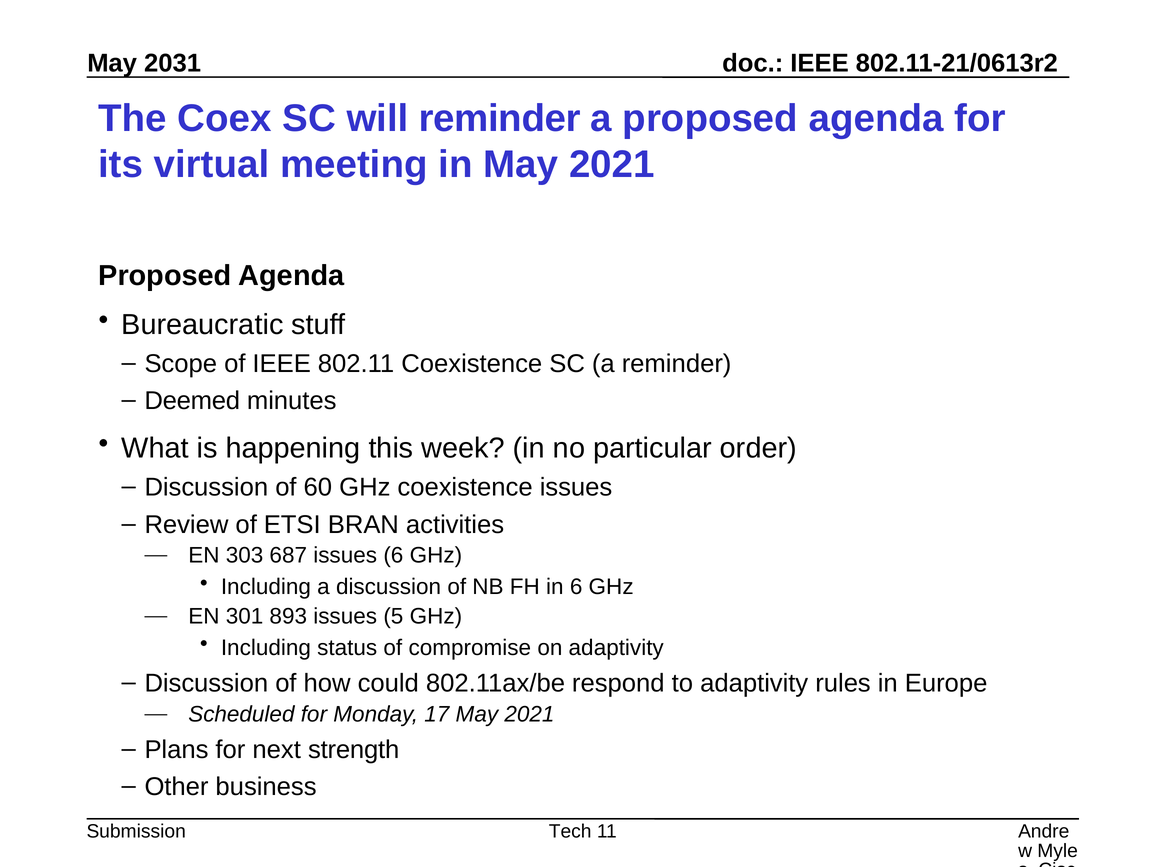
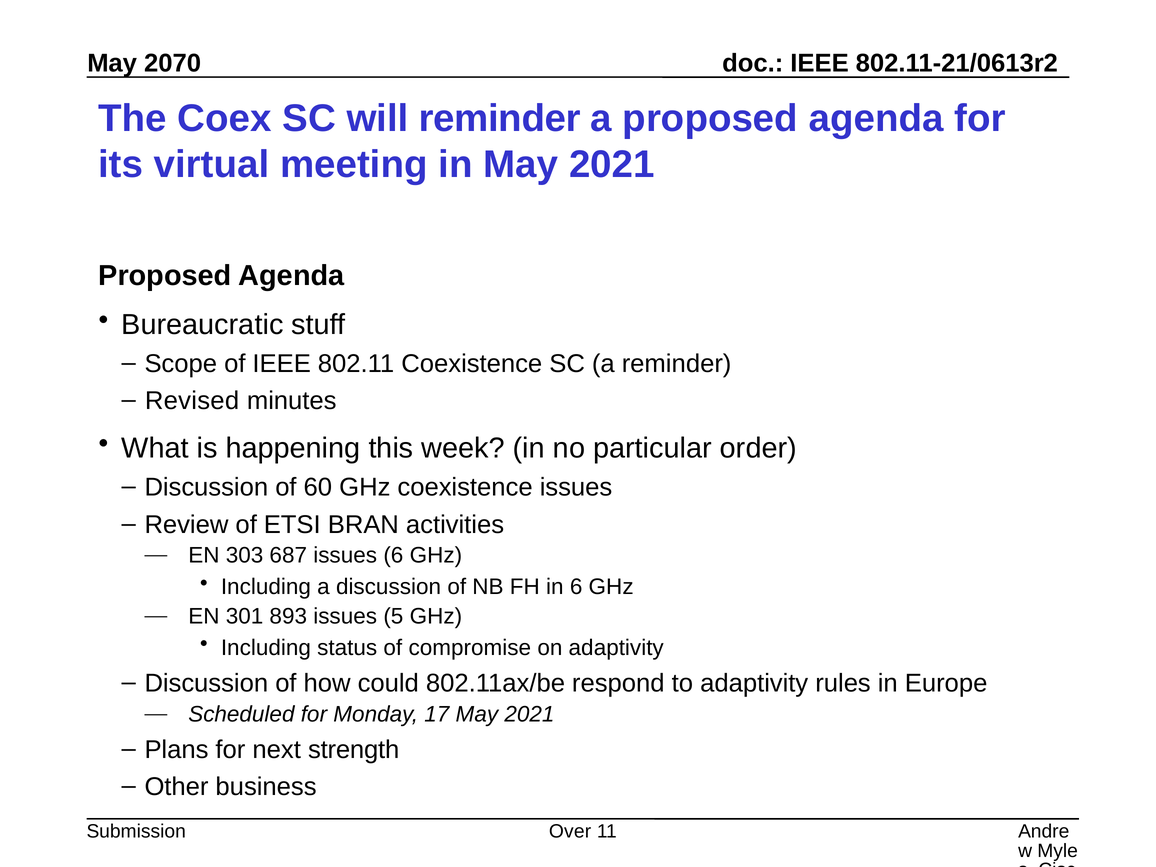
2031: 2031 -> 2070 (173, 63)
Deemed: Deemed -> Revised (192, 401)
Tech: Tech -> Over (570, 832)
